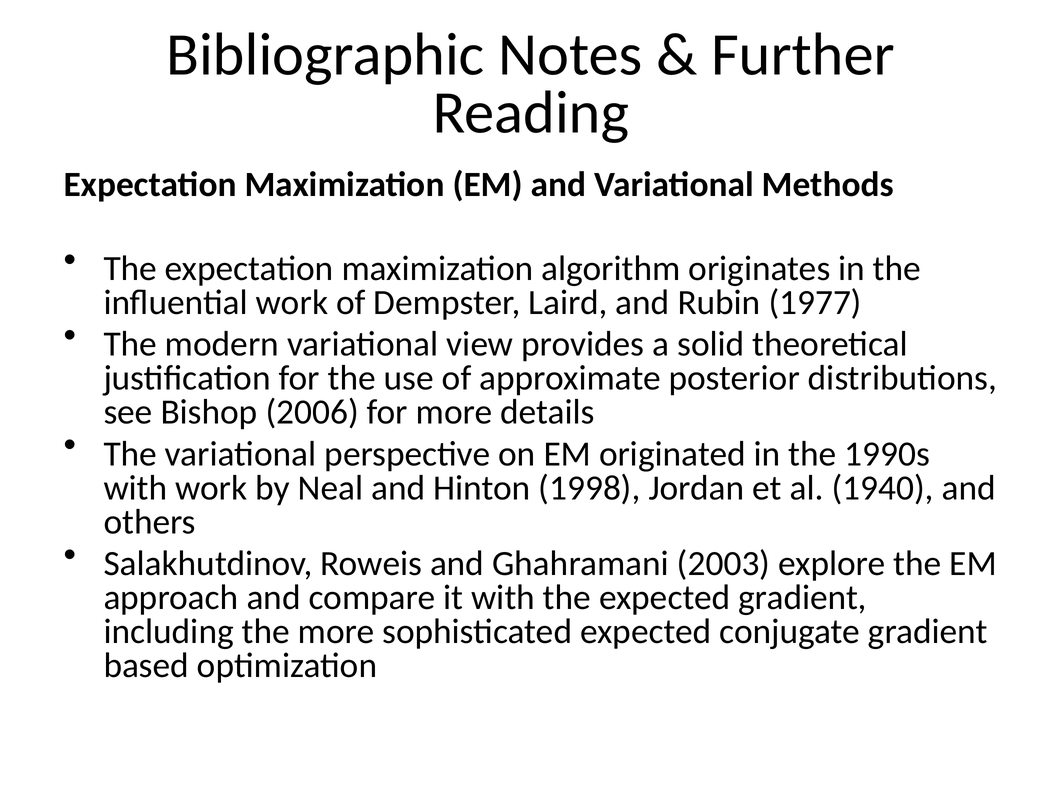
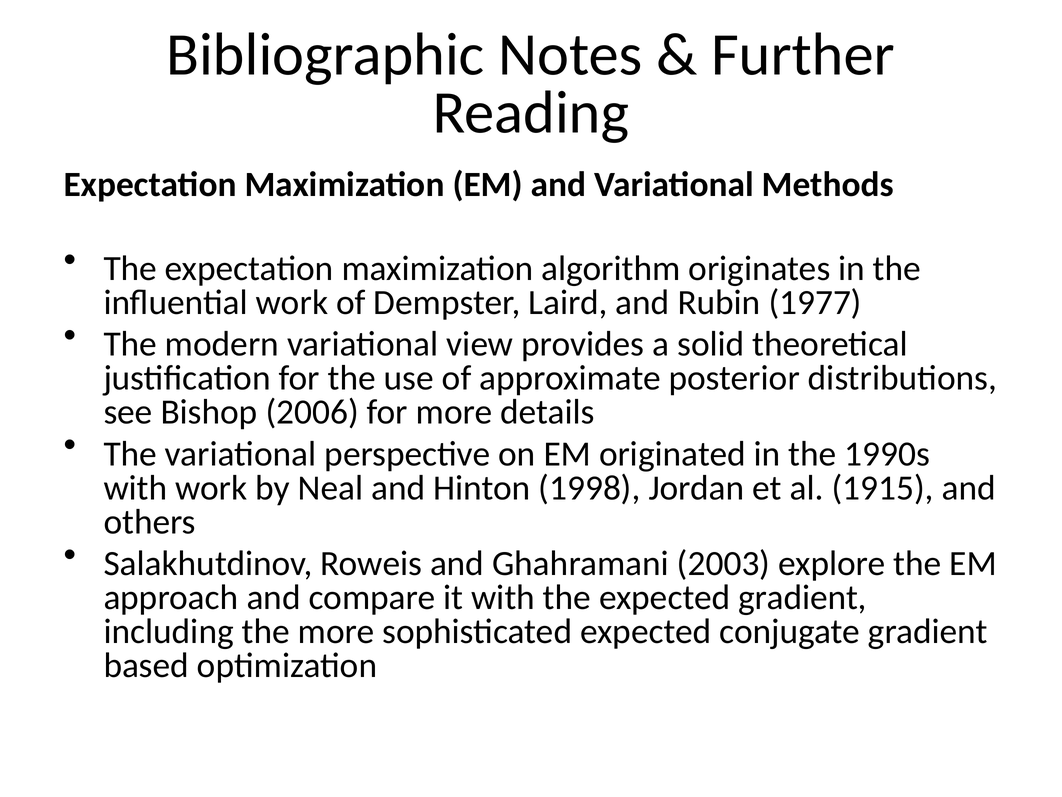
1940: 1940 -> 1915 (883, 488)
